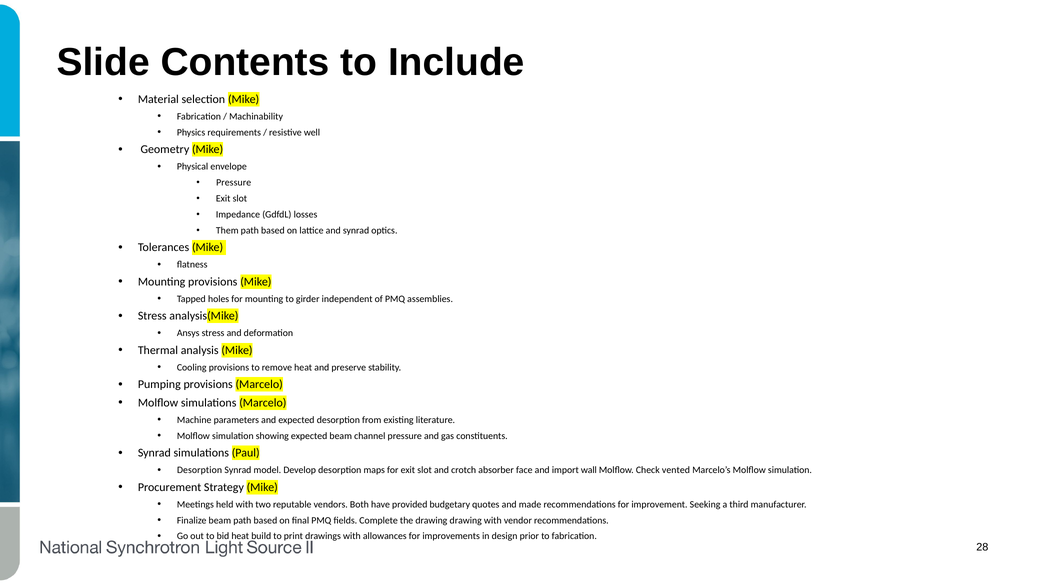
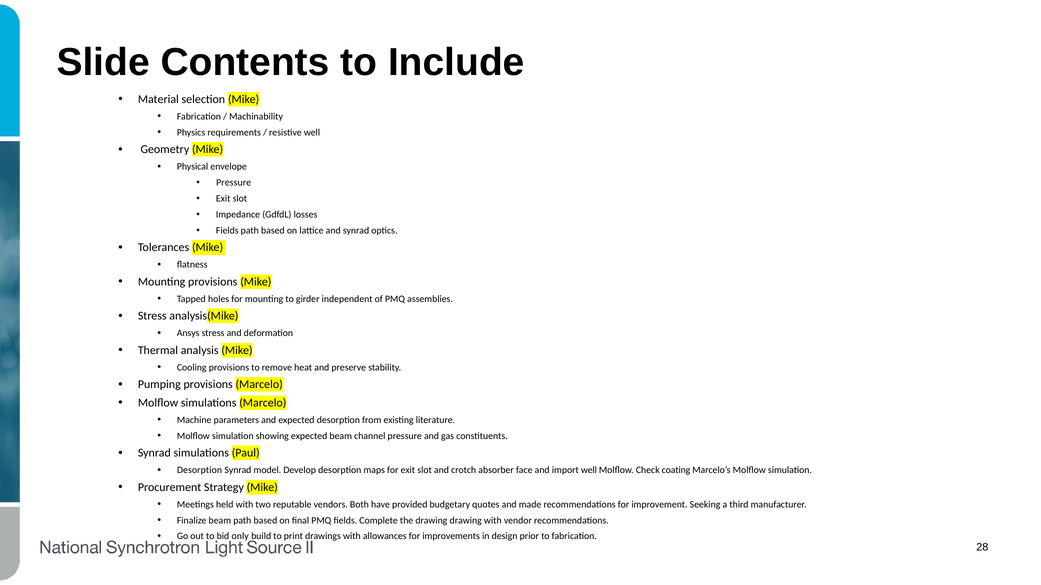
Them: Them -> Fields (227, 231)
import wall: wall -> well (589, 471)
vented: vented -> coating (676, 471)
bid heat: heat -> only (240, 537)
